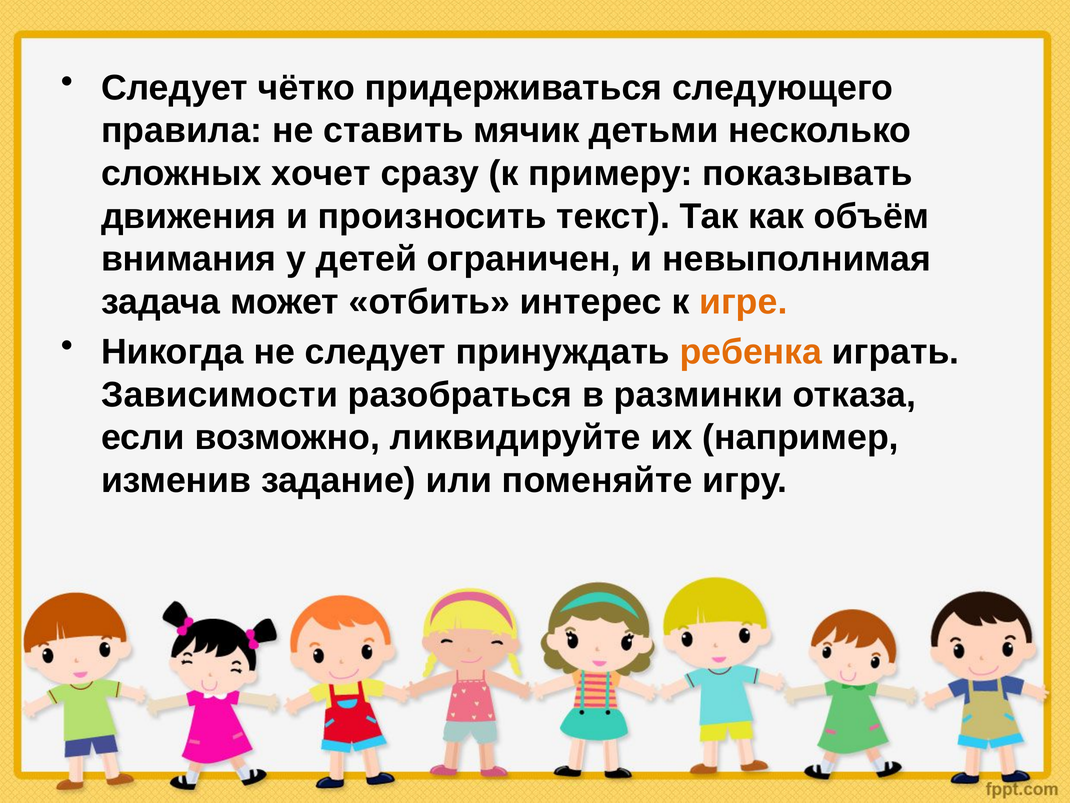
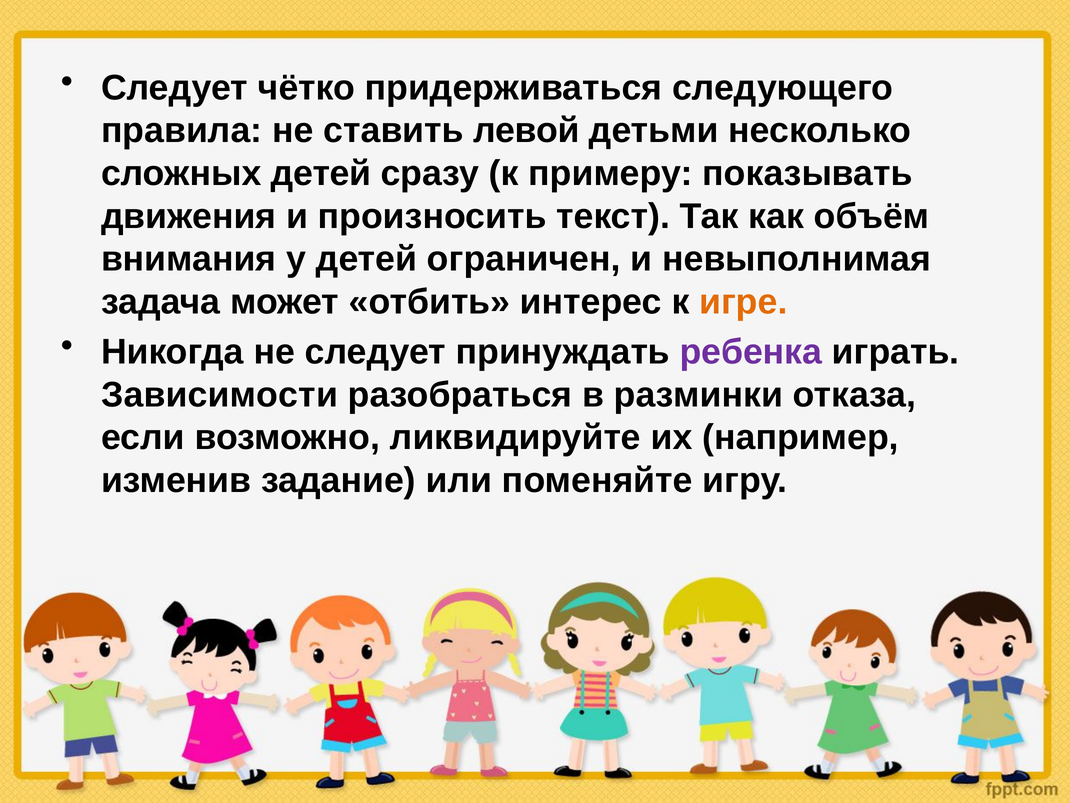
мячик: мячик -> левой (526, 131)
сложных хочет: хочет -> детей (321, 173)
ребенка colour: orange -> purple (751, 352)
